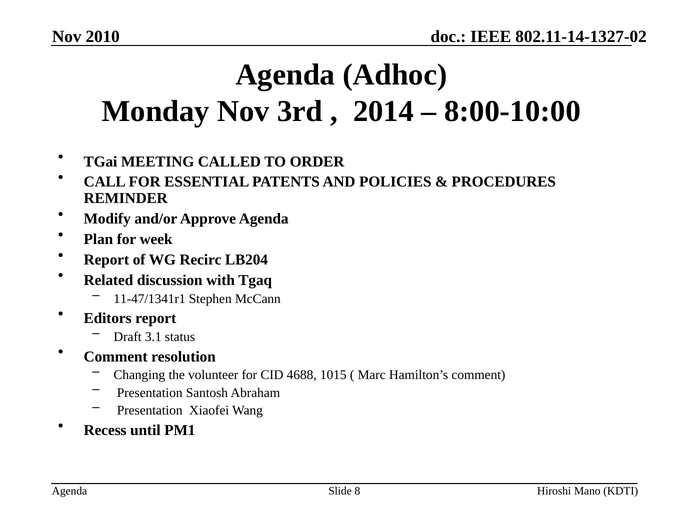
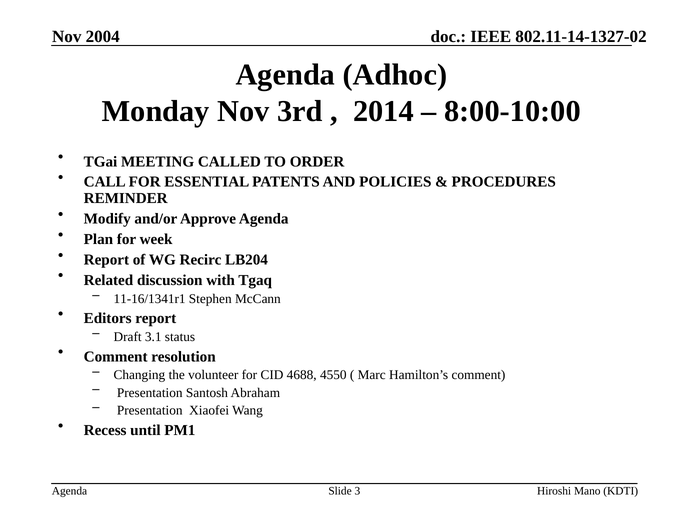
2010: 2010 -> 2004 (103, 36)
11-47/1341r1: 11-47/1341r1 -> 11-16/1341r1 (150, 299)
1015: 1015 -> 4550 (333, 375)
8: 8 -> 3 (357, 491)
